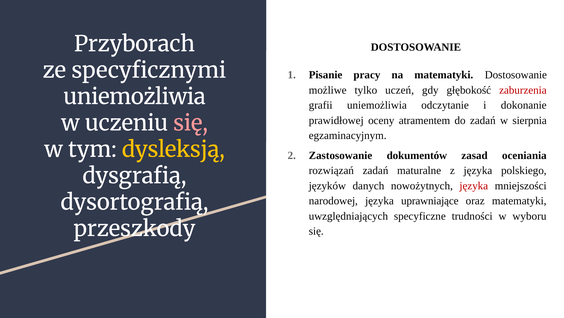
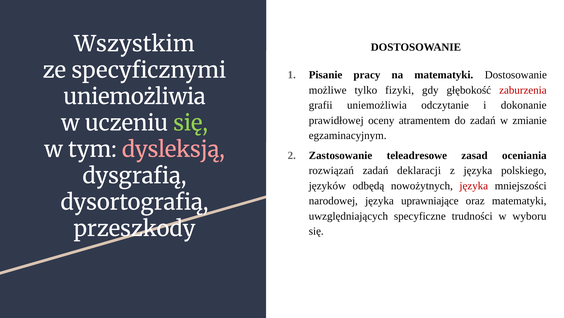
Przyborach: Przyborach -> Wszystkim (134, 44)
uczeń: uczeń -> fizyki (400, 90)
sierpnia: sierpnia -> zmianie (530, 120)
się colour: pink -> light green (191, 123)
dysleksją colour: yellow -> pink (173, 149)
dokumentów: dokumentów -> teleadresowe (417, 155)
maturalne: maturalne -> deklaracji (419, 170)
danych: danych -> odbędą (368, 185)
